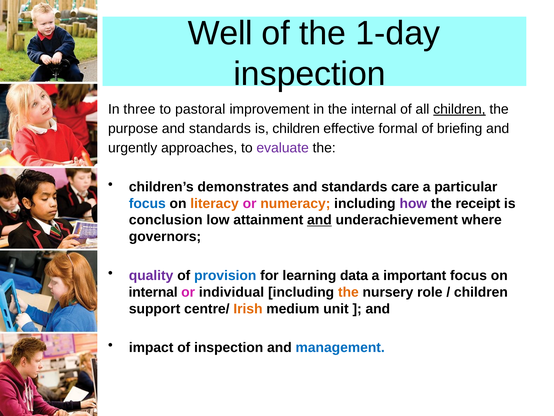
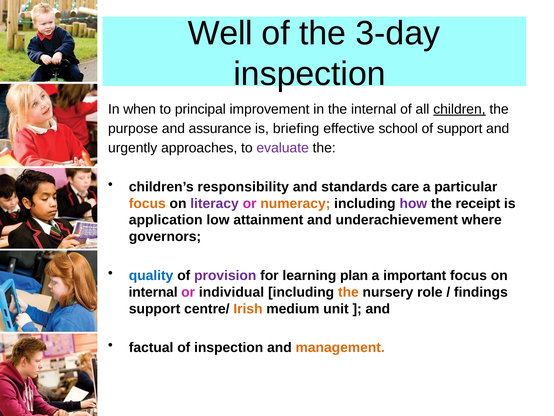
1-day: 1-day -> 3-day (398, 33)
three: three -> when (140, 109)
pastoral: pastoral -> principal (200, 109)
purpose and standards: standards -> assurance (220, 128)
is children: children -> briefing (296, 128)
formal: formal -> school (398, 128)
of briefing: briefing -> support (460, 128)
demonstrates: demonstrates -> responsibility (243, 187)
focus colour: blue -> orange (147, 203)
literacy colour: orange -> purple (215, 203)
conclusion: conclusion -> application (166, 220)
and underline: present -> none (319, 220)
quality colour: purple -> blue (151, 275)
provision colour: blue -> purple (225, 275)
data: data -> plan (354, 275)
children: children -> findings (481, 292)
impact: impact -> factual (151, 347)
management colour: blue -> orange (340, 347)
